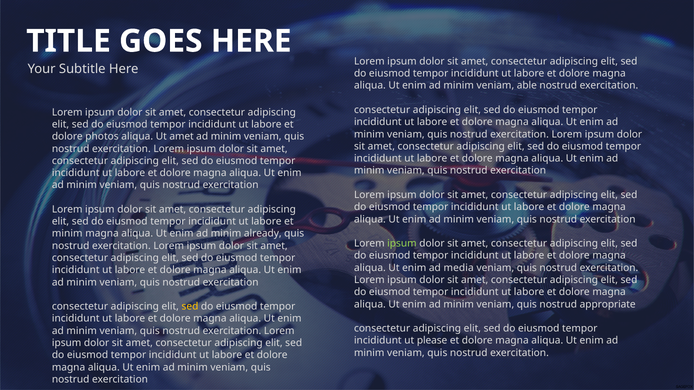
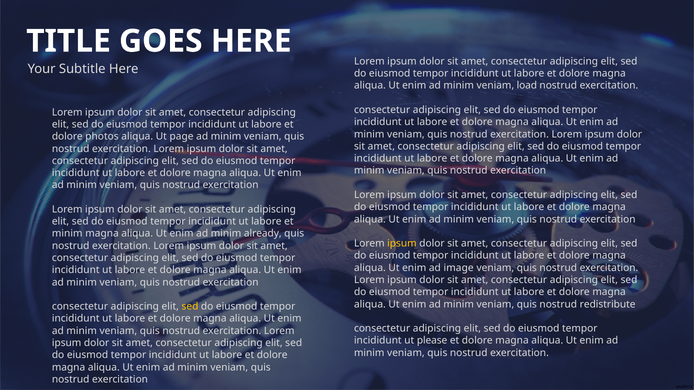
able: able -> load (527, 86)
Ut amet: amet -> page (182, 137)
ipsum colour: light green -> yellow (402, 244)
media: media -> image (459, 268)
appropriate: appropriate -> redistribute (608, 304)
